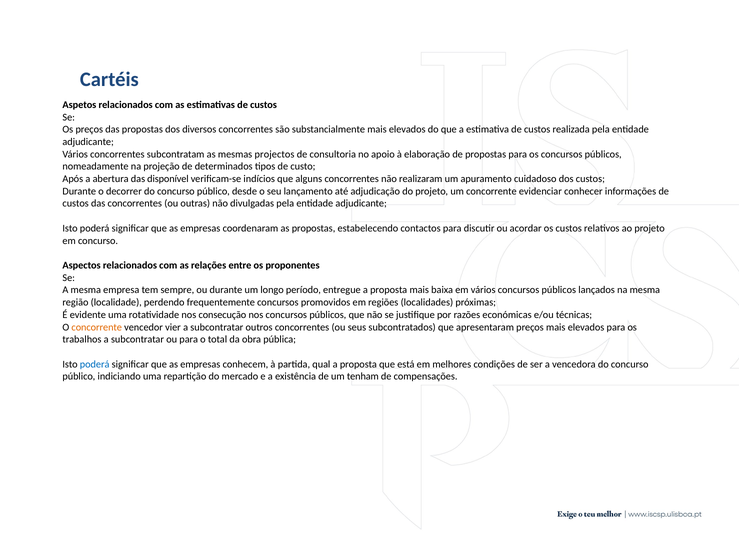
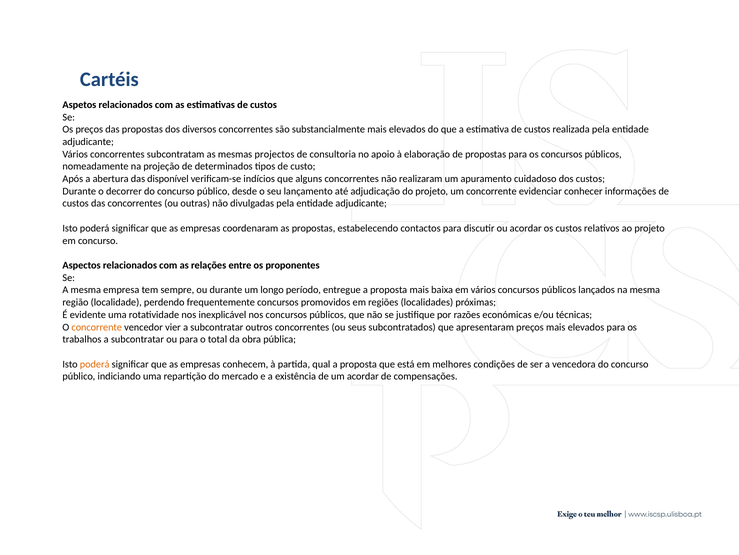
consecução: consecução -> inexplicável (222, 314)
poderá colour: blue -> orange (95, 364)
um tenham: tenham -> acordar (363, 376)
